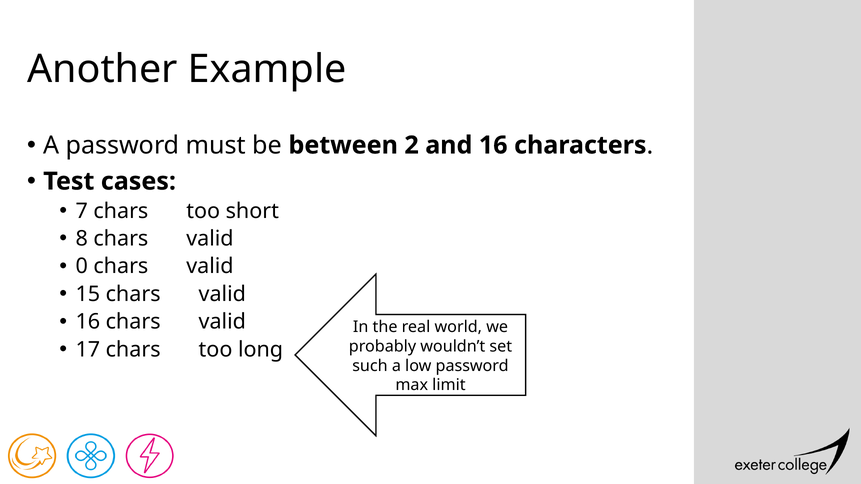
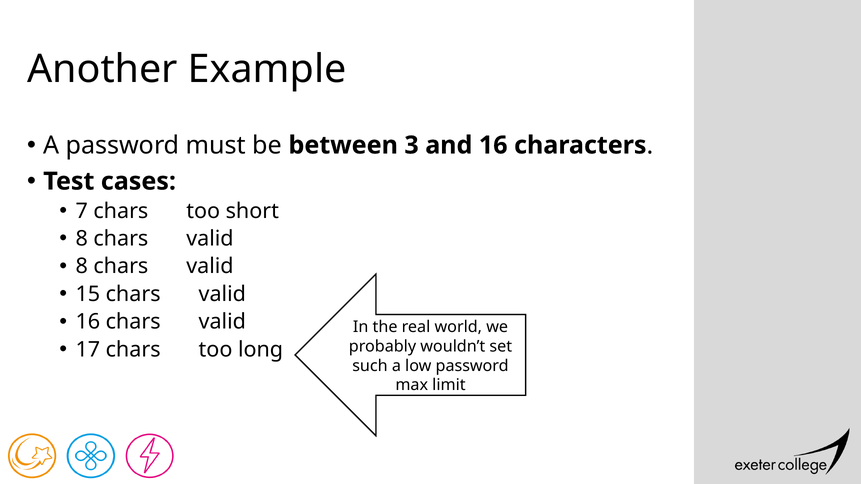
2: 2 -> 3 (412, 145)
0: 0 -> 8 (82, 267)
